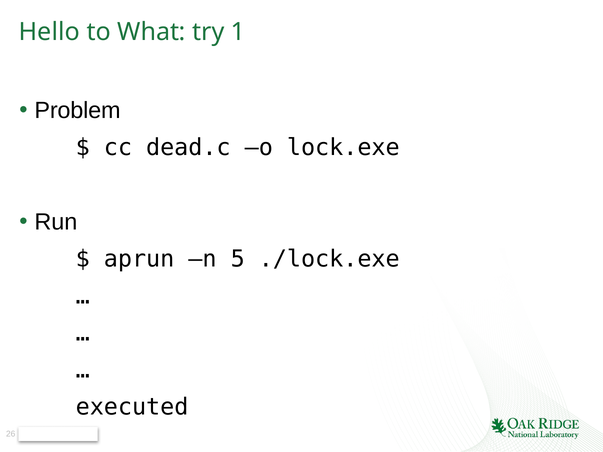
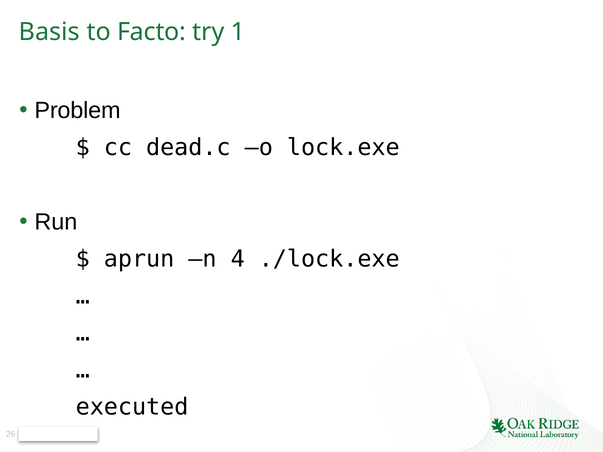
Hello: Hello -> Basis (49, 32)
What: What -> Facto (152, 32)
5: 5 -> 4 (238, 259)
